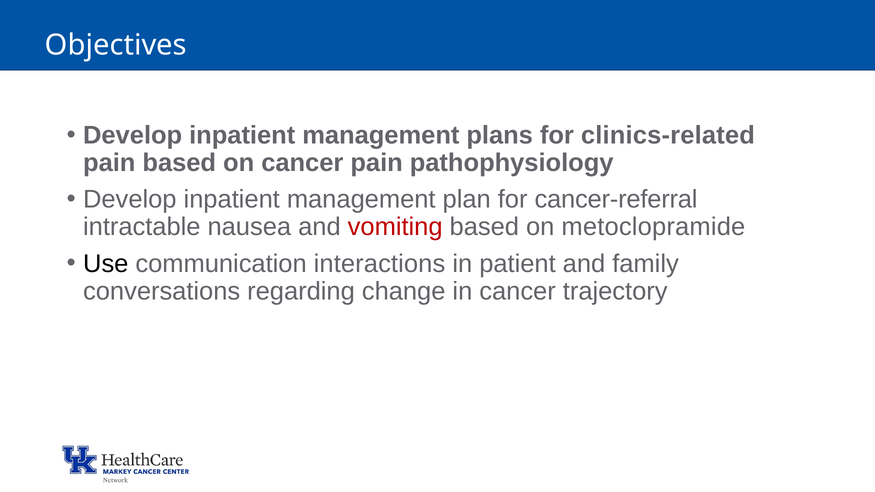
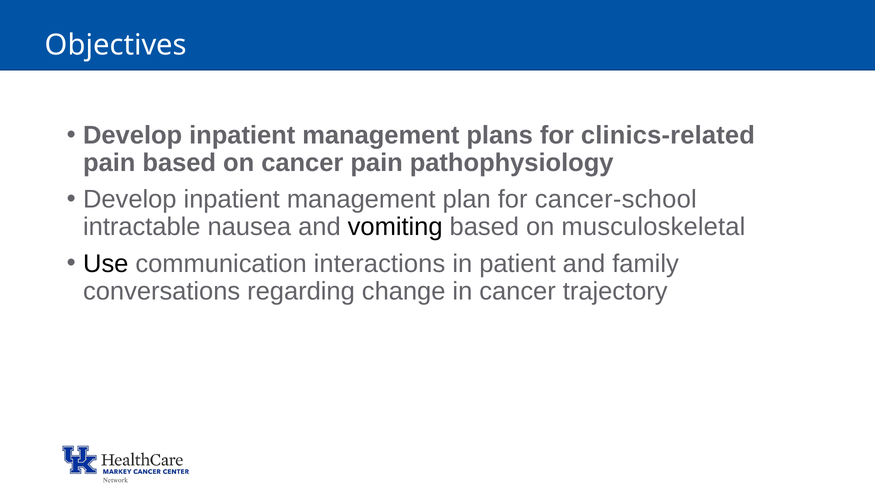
cancer-referral: cancer-referral -> cancer-school (616, 199)
vomiting colour: red -> black (395, 227)
metoclopramide: metoclopramide -> musculoskeletal (653, 227)
